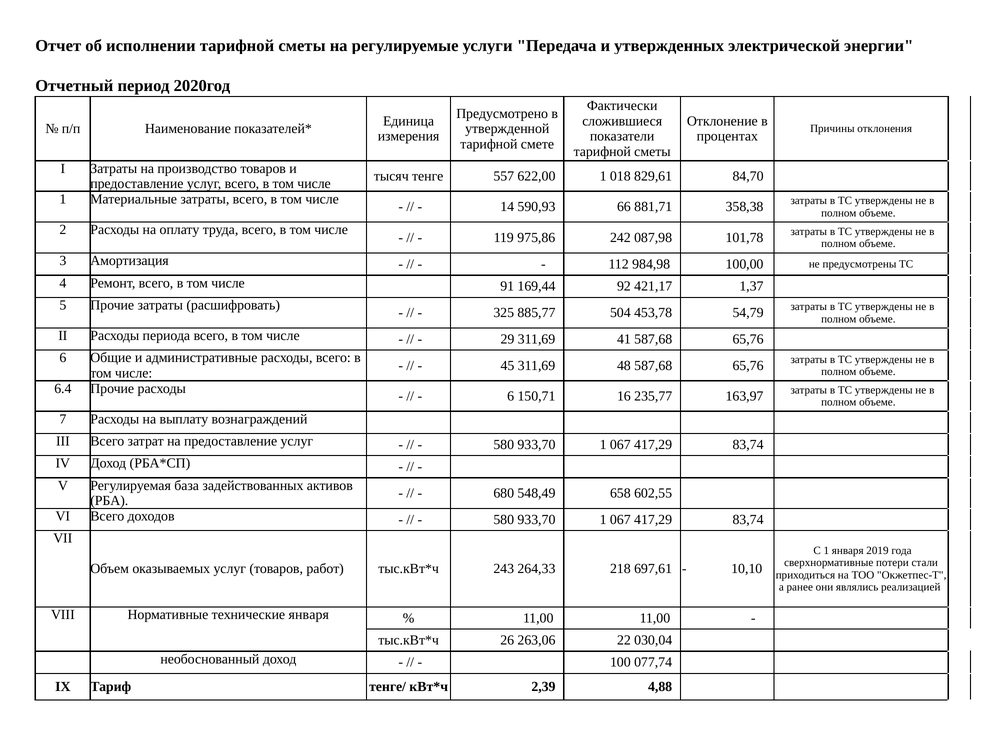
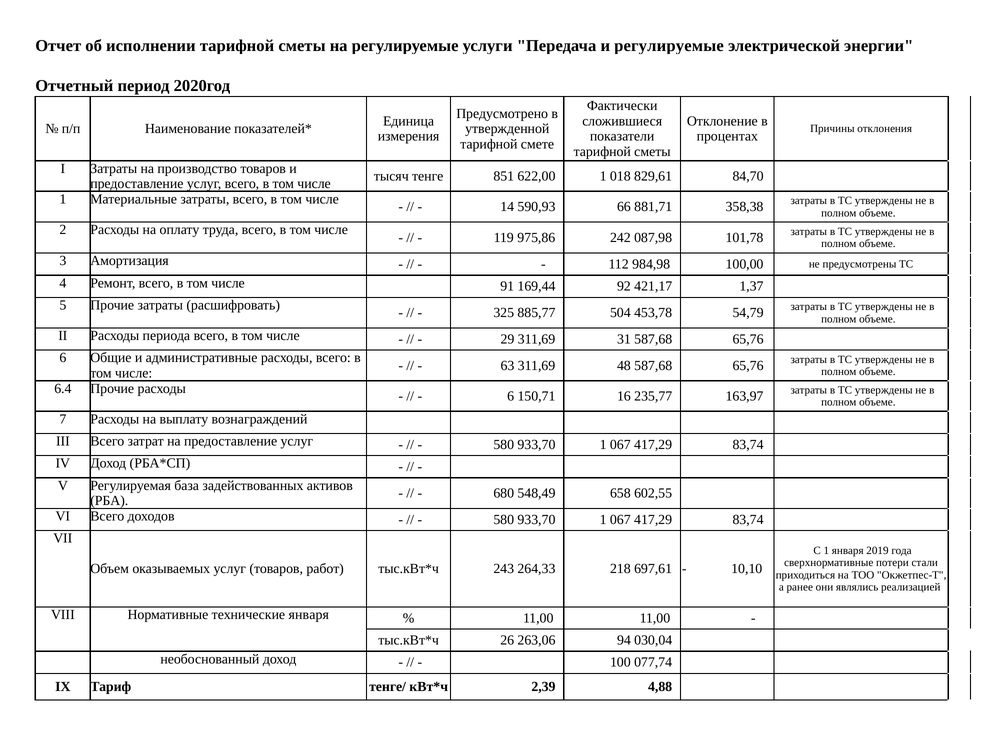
и утвержденных: утвержденных -> регулируемые (669, 46)
557: 557 -> 851 (504, 176)
41: 41 -> 31 (624, 339)
45: 45 -> 63 (507, 366)
22: 22 -> 94 (624, 641)
